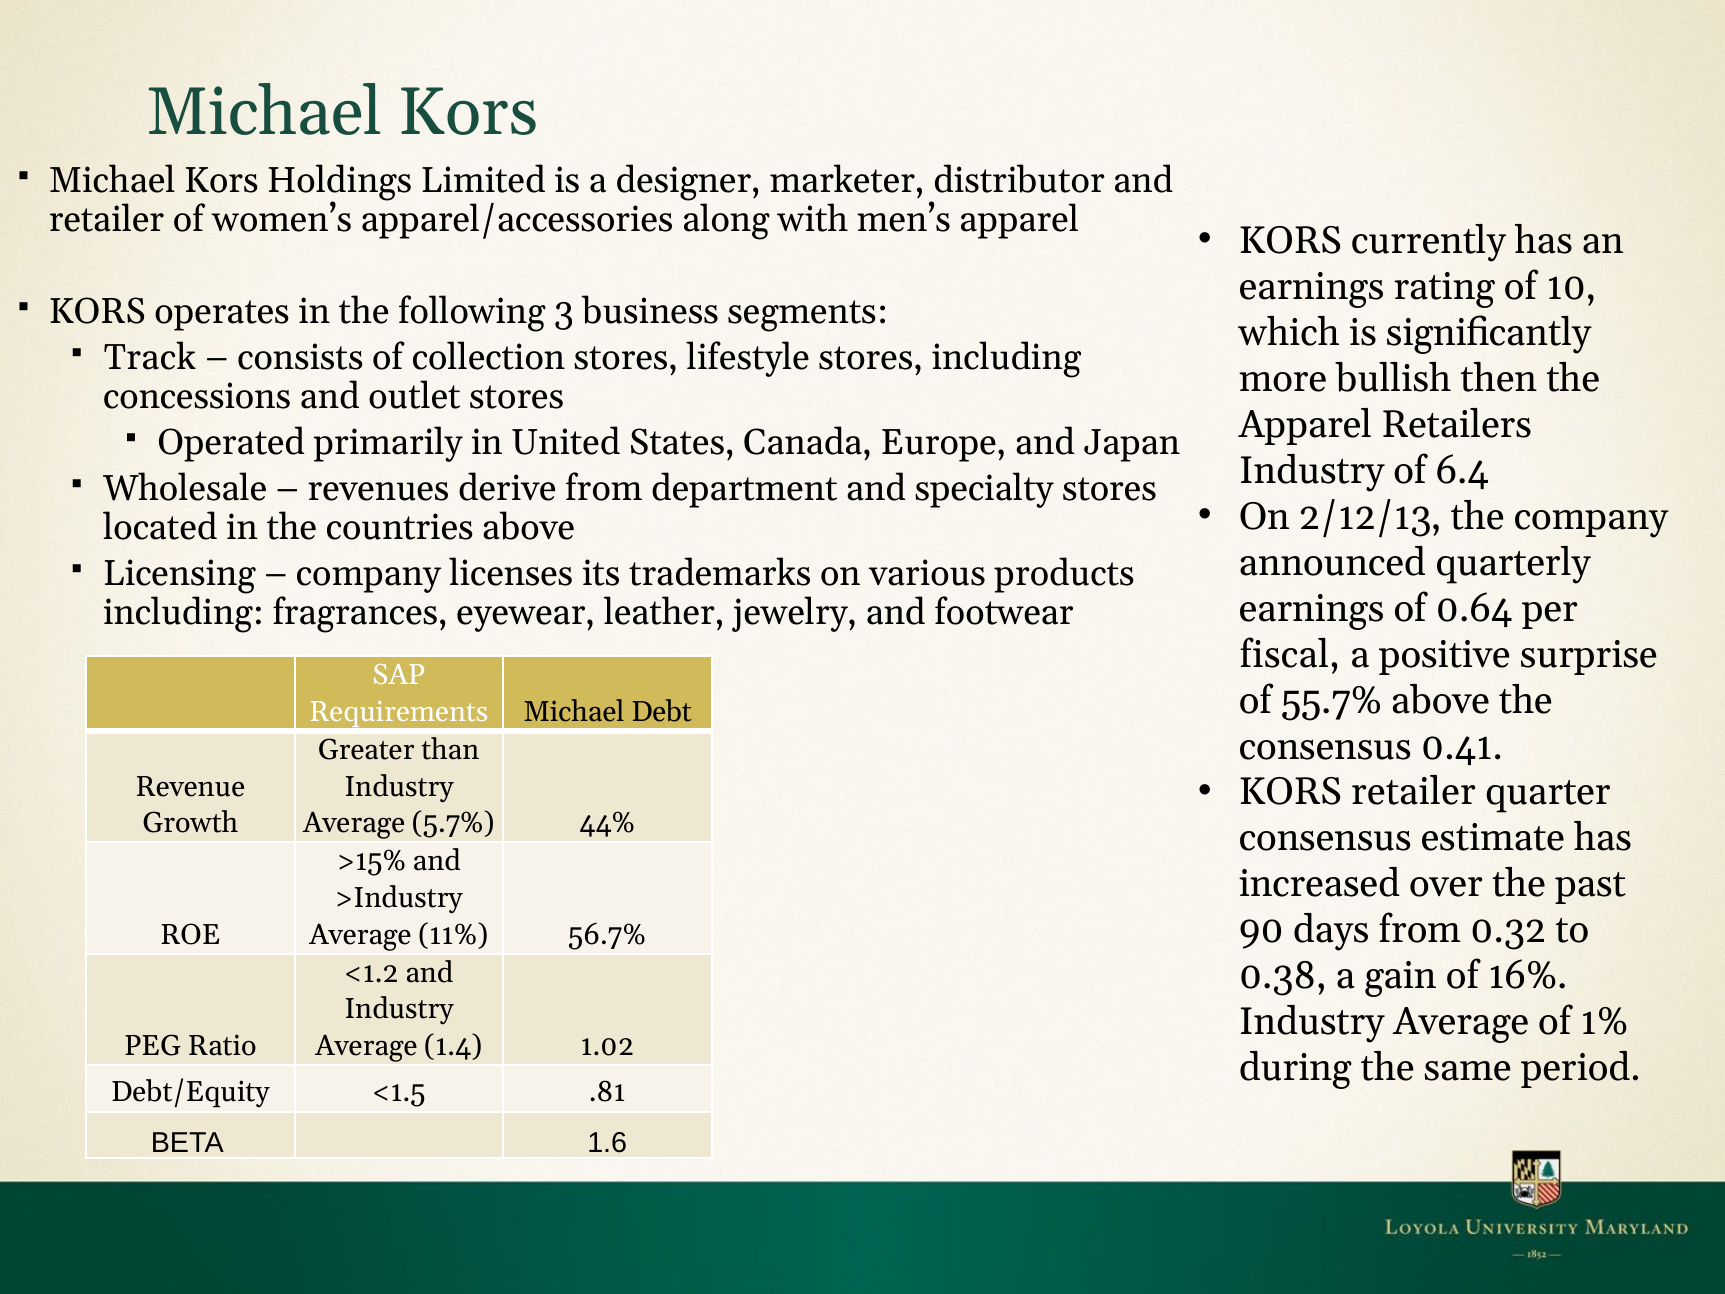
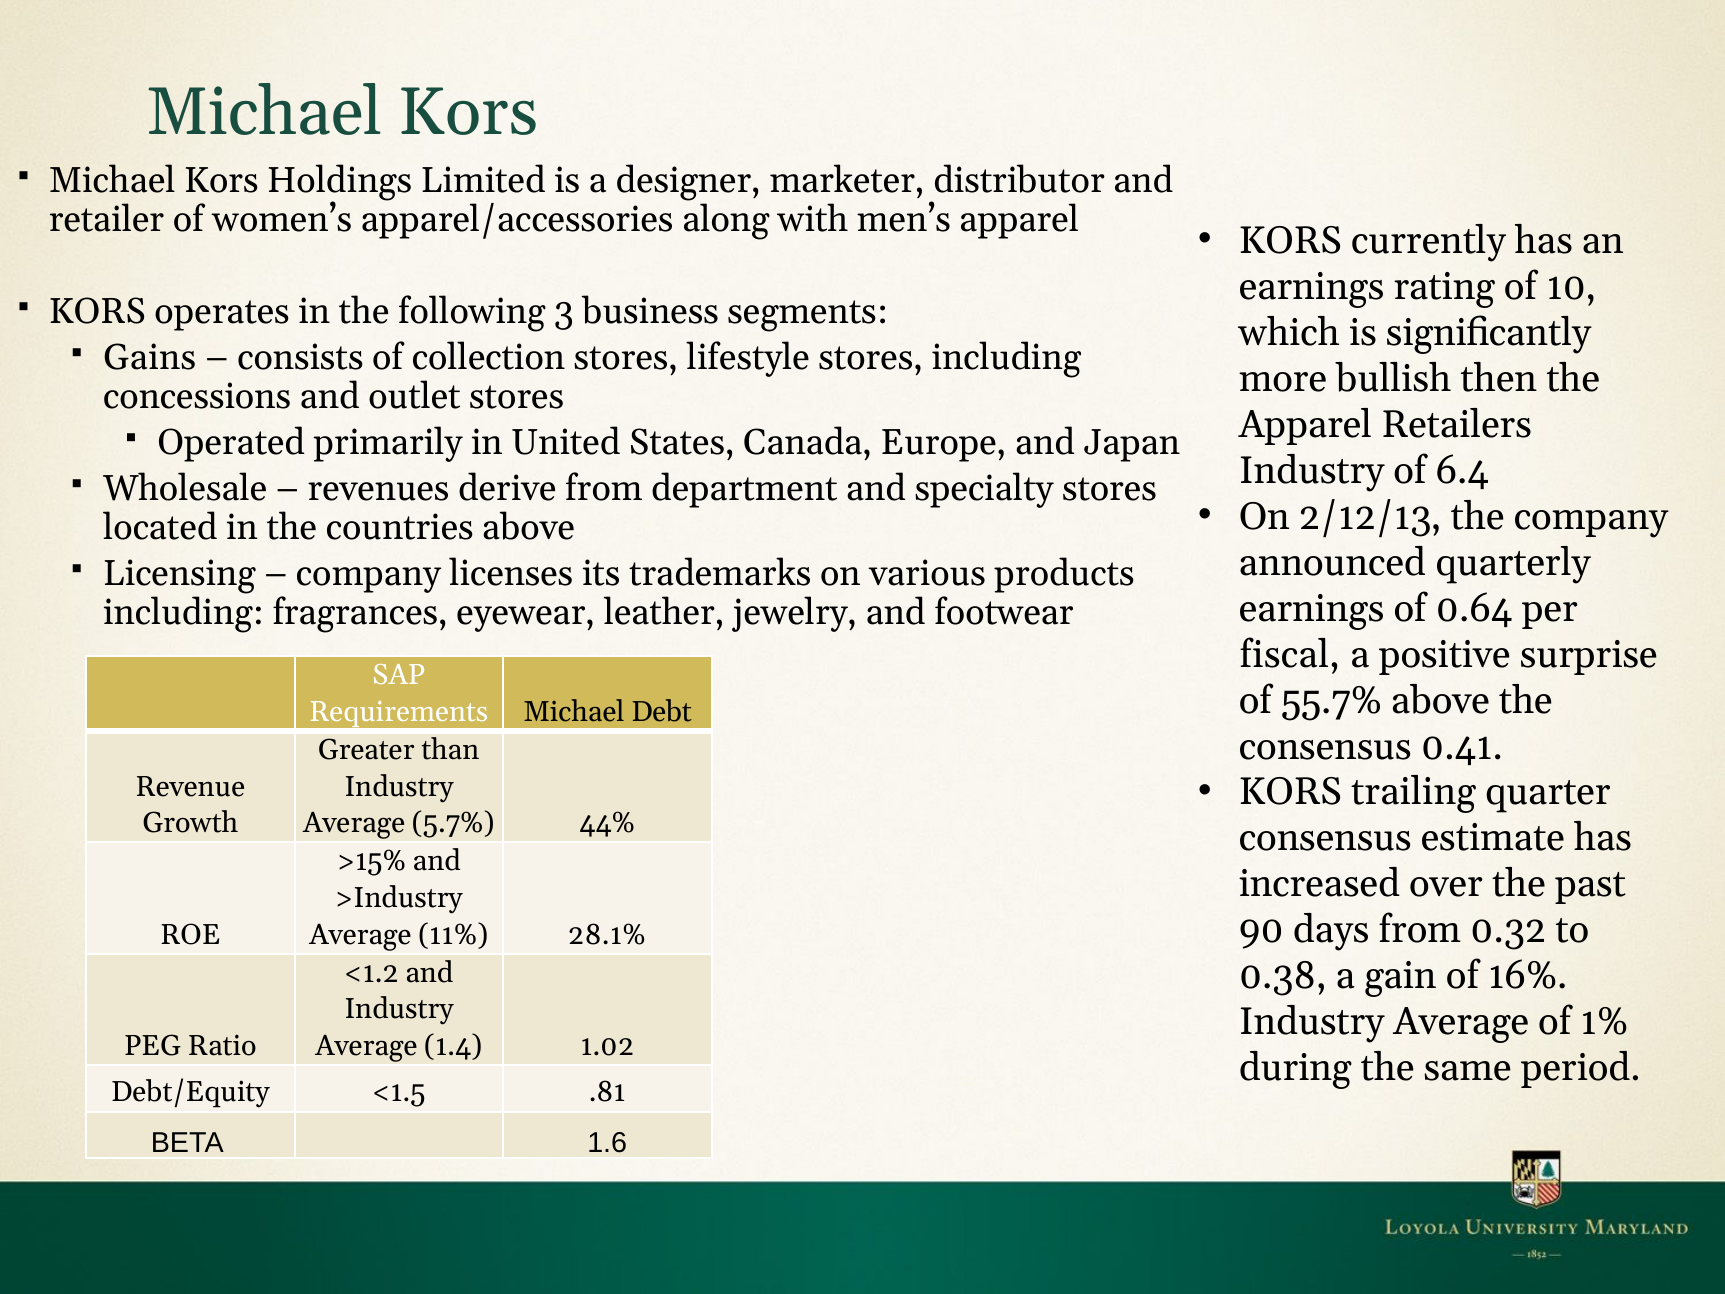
Track: Track -> Gains (150, 358)
KORS retailer: retailer -> trailing (1413, 792)
56.7%: 56.7% -> 28.1% (607, 934)
